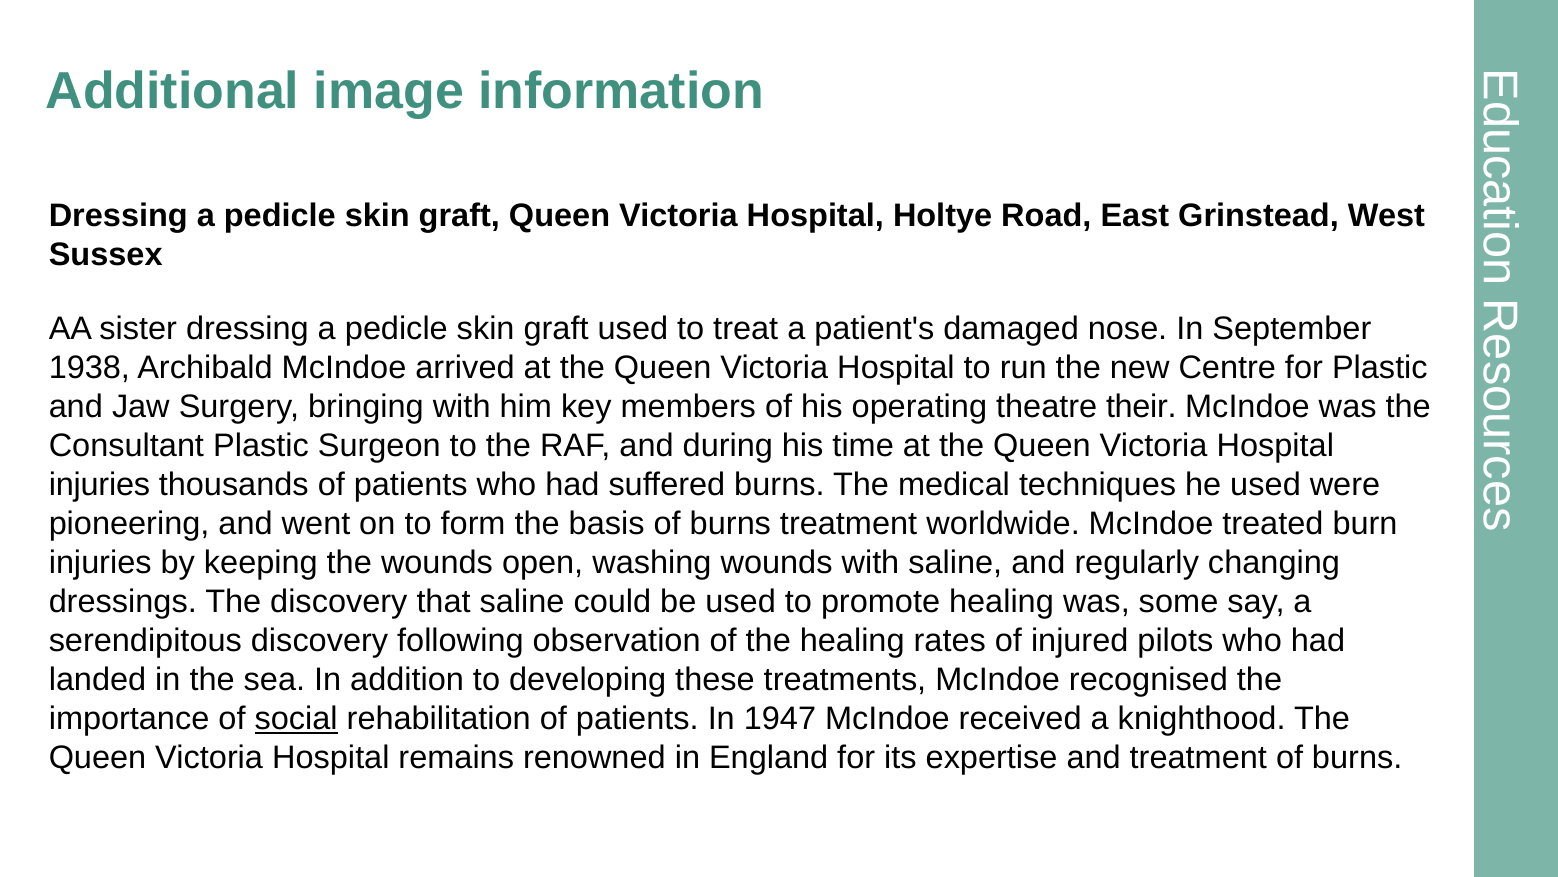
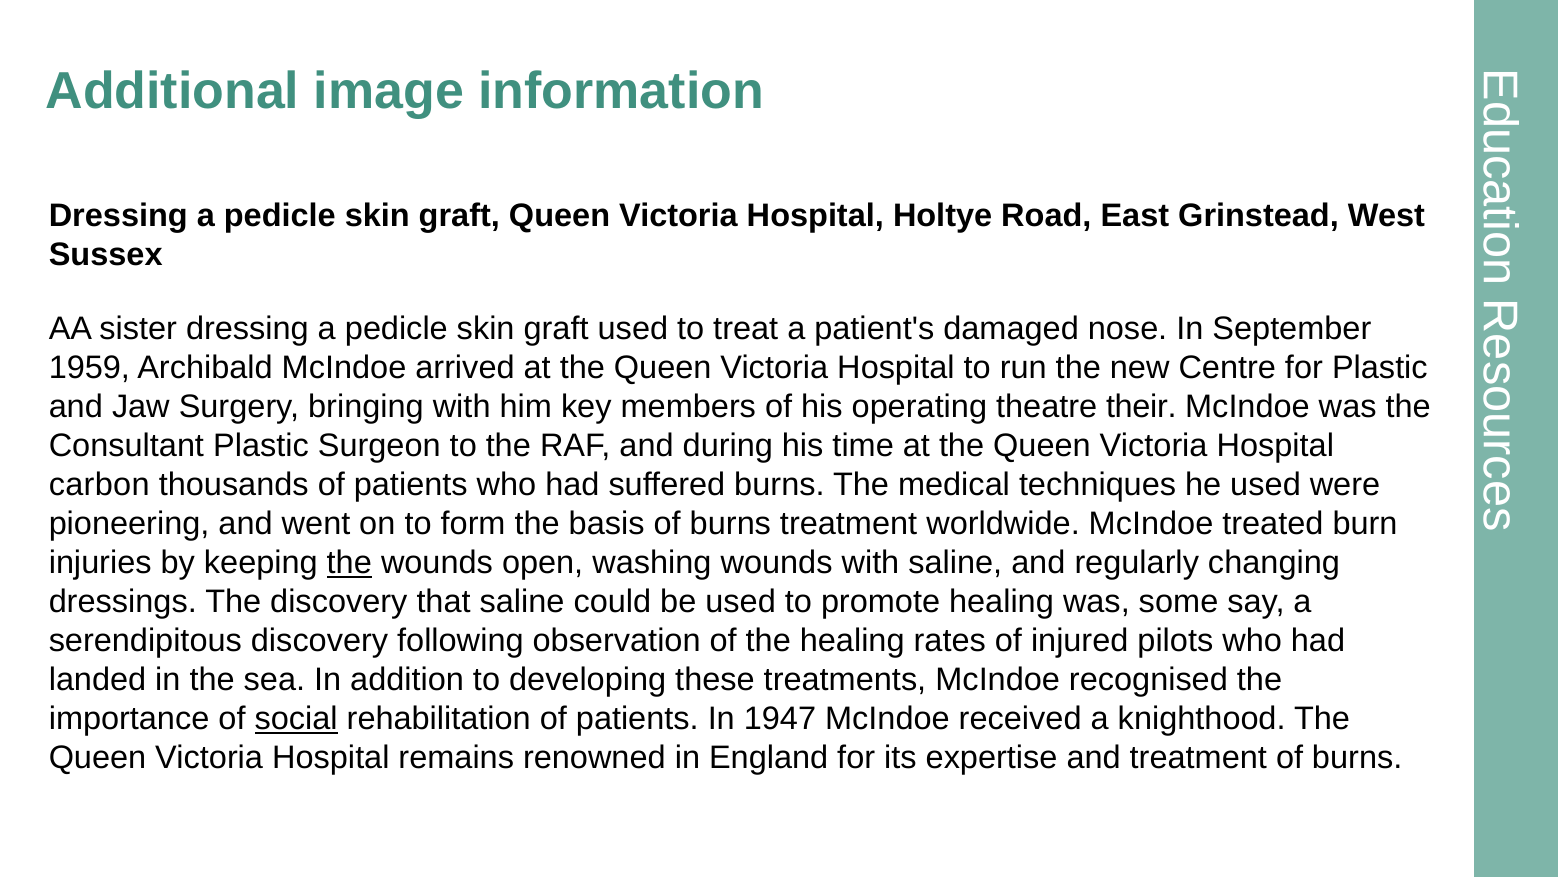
1938: 1938 -> 1959 (89, 368)
injuries: injuries -> carbon (99, 485)
the underline: none -> present (349, 563)
